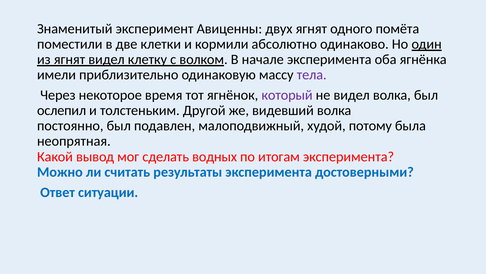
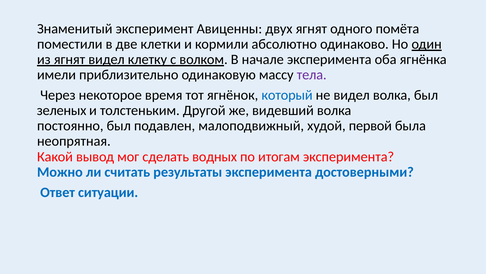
который colour: purple -> blue (287, 95)
ослепил: ослепил -> зеленых (62, 110)
потому: потому -> первой (370, 126)
